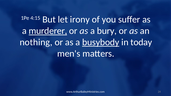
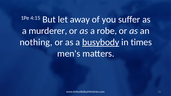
irony: irony -> away (80, 20)
murderer underline: present -> none (48, 31)
bury: bury -> robe (107, 31)
today: today -> times (141, 42)
